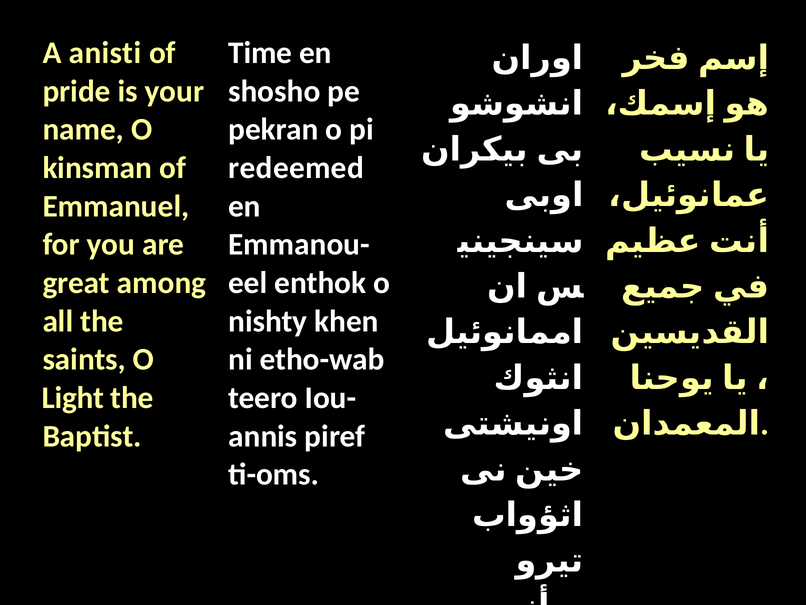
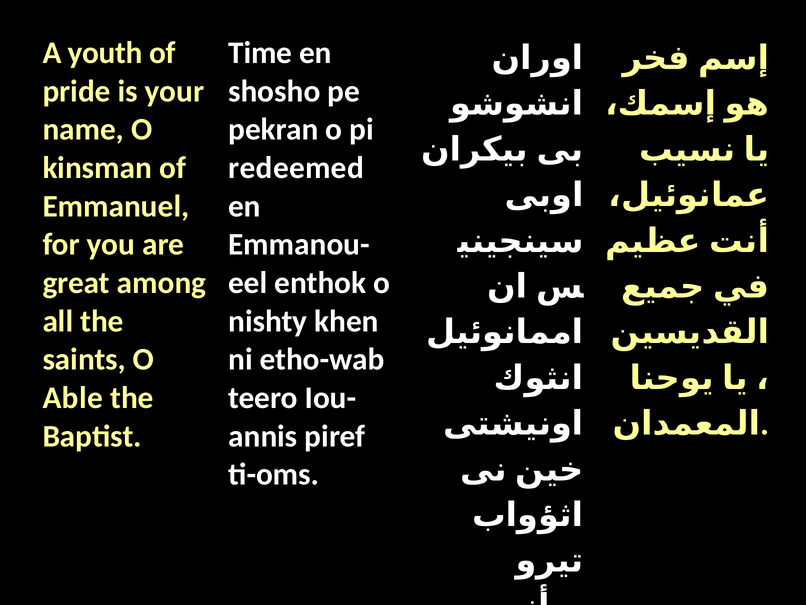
anisti: anisti -> youth (105, 53)
Light: Light -> Able (73, 398)
